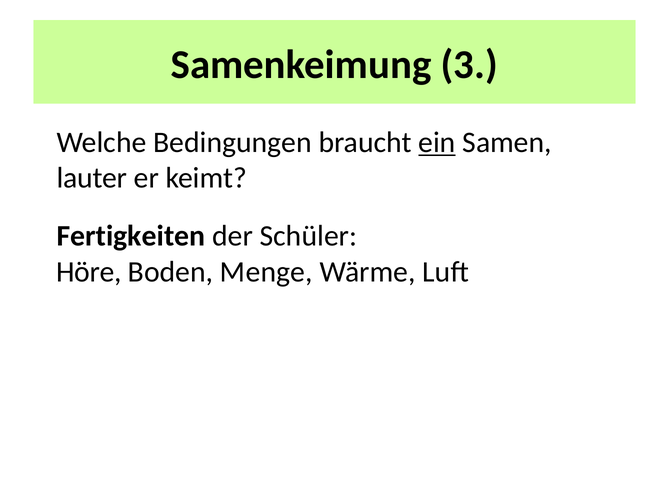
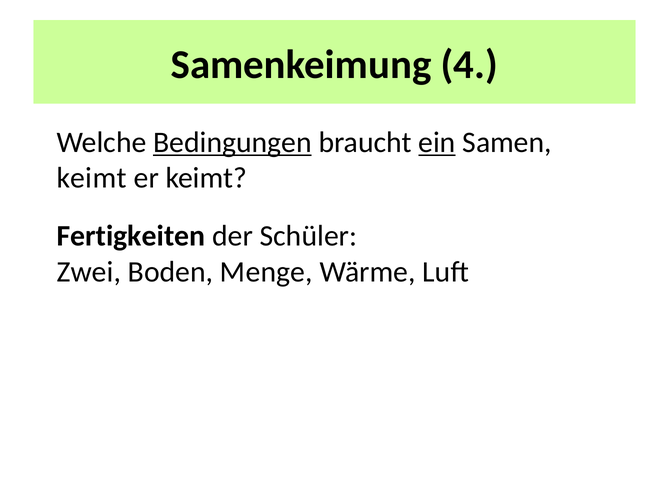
3: 3 -> 4 (469, 65)
Bedingungen underline: none -> present (232, 142)
lauter: lauter -> keimt (92, 178)
Höre: Höre -> Zwei (89, 272)
